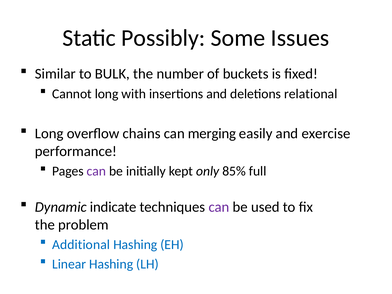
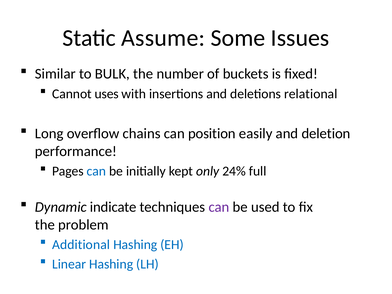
Possibly: Possibly -> Assume (163, 38)
Cannot long: long -> uses (107, 94)
merging: merging -> position (212, 134)
exercise: exercise -> deletion (326, 134)
can colour: purple -> blue (96, 171)
85%: 85% -> 24% (234, 171)
